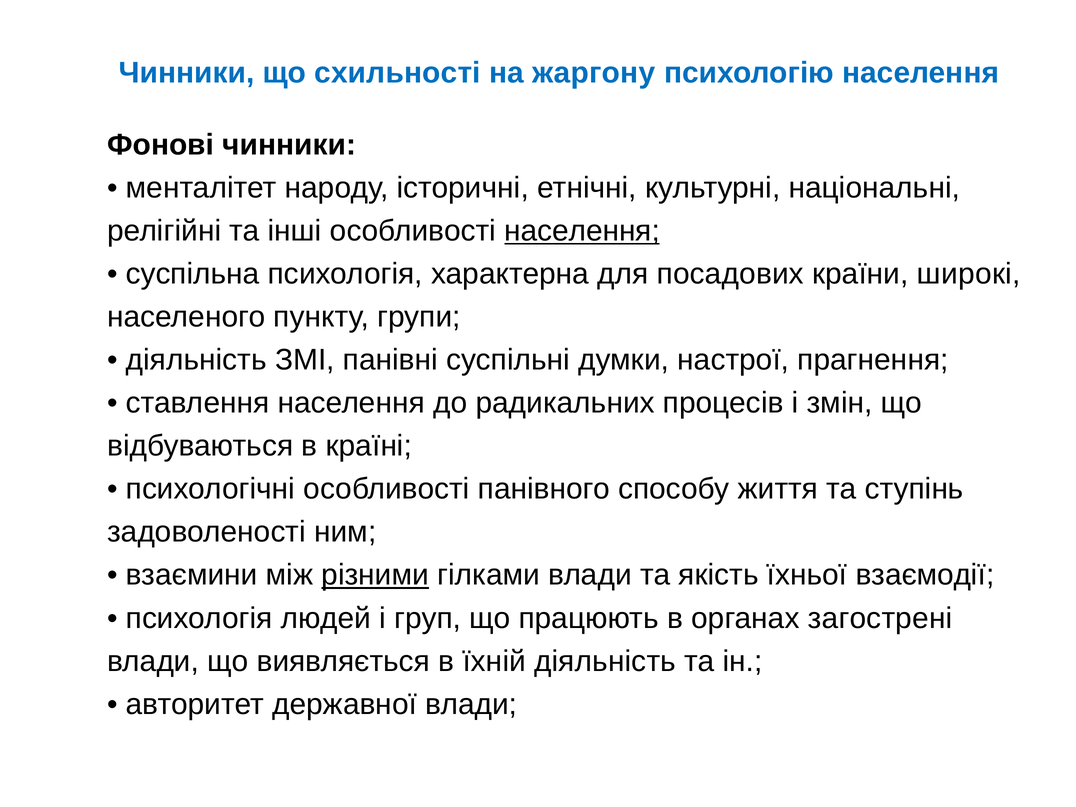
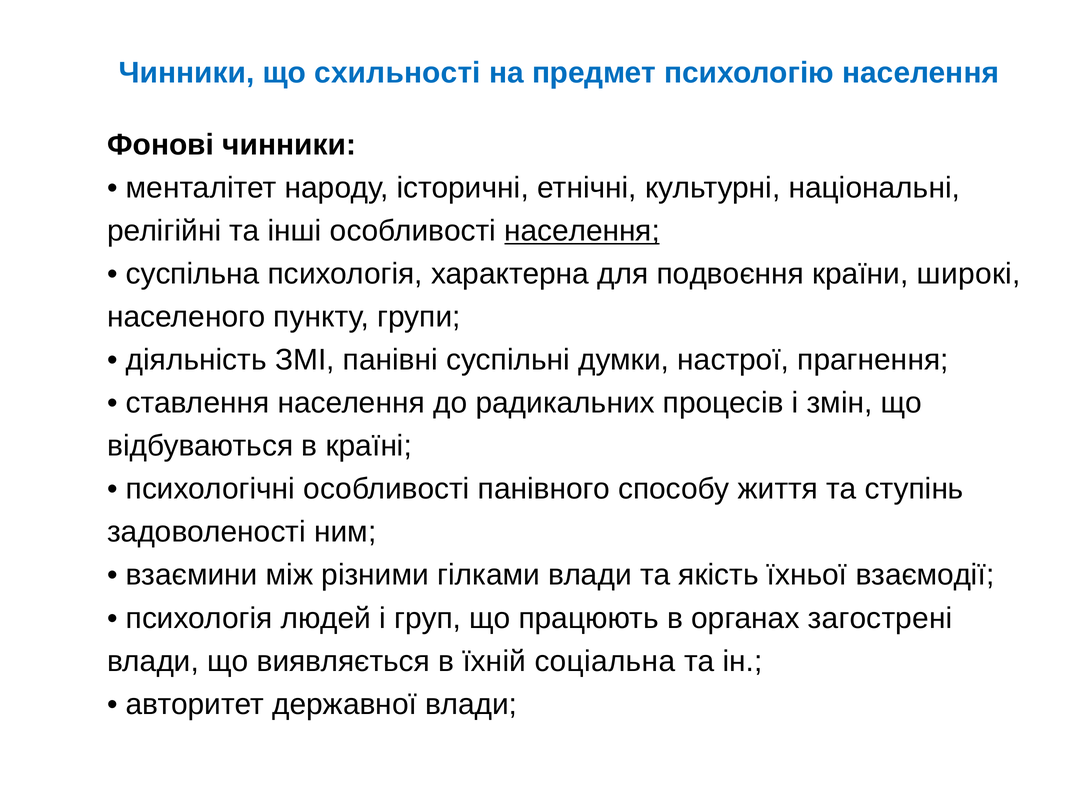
жаргону: жаргону -> предмет (594, 73)
посадових: посадових -> подвоєння (730, 274)
різними underline: present -> none (375, 575)
їхній діяльність: діяльність -> соціальна (605, 661)
